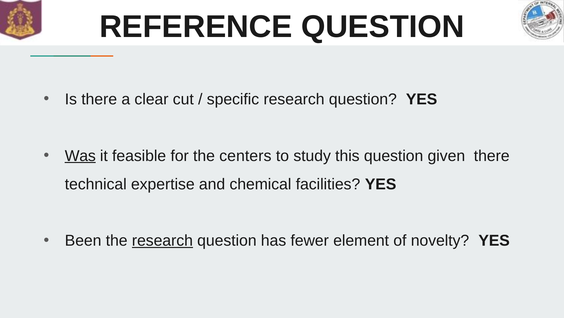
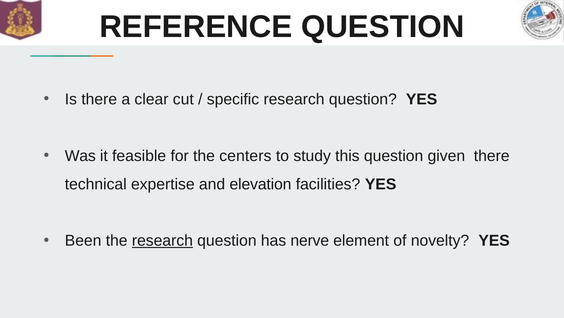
Was underline: present -> none (80, 156)
chemical: chemical -> elevation (260, 184)
fewer: fewer -> nerve (310, 240)
